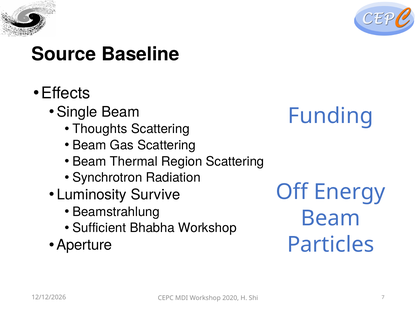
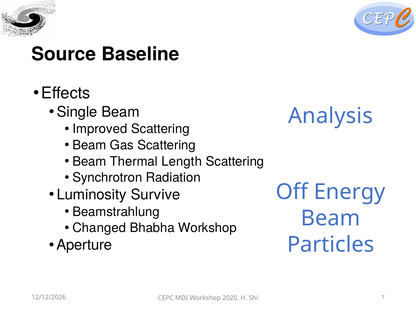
Funding: Funding -> Analysis (331, 116)
Thoughts: Thoughts -> Improved (100, 129)
Region: Region -> Length (182, 161)
Sufficient: Sufficient -> Changed (99, 228)
